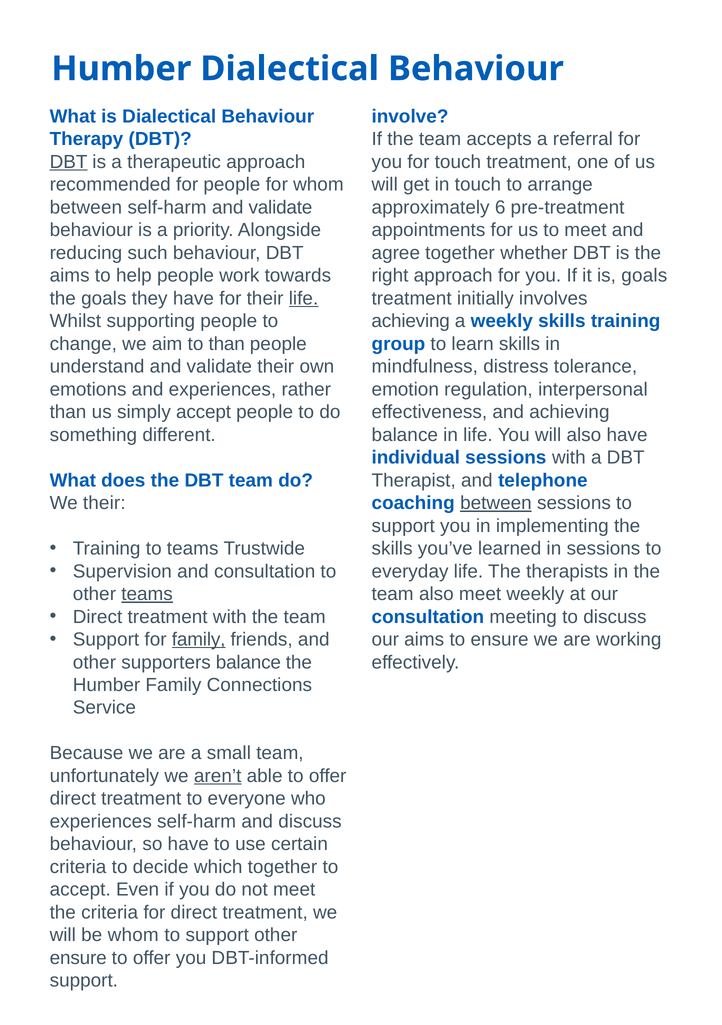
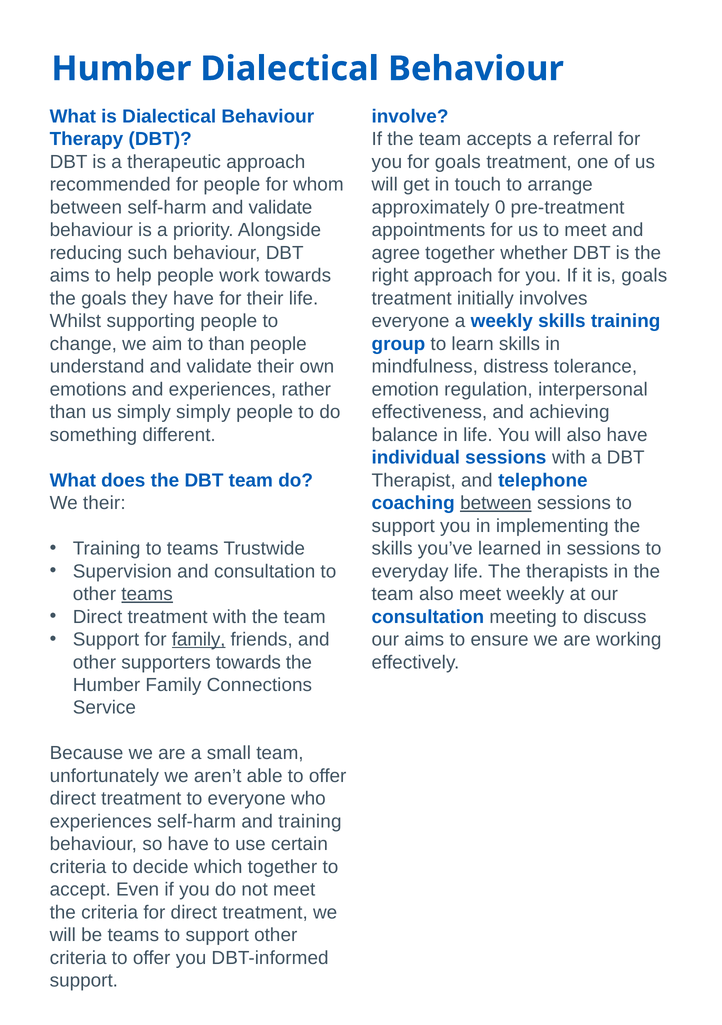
DBT underline: present -> none (69, 162)
for touch: touch -> goals (458, 162)
6: 6 -> 0 (500, 207)
life underline: present -> none (304, 298)
achieving: achieving -> everyone (411, 321)
simply accept: accept -> simply (203, 412)
supporters balance: balance -> towards (248, 662)
aren’t underline: present -> none (218, 776)
and discuss: discuss -> training (310, 821)
be whom: whom -> teams (133, 935)
ensure: ensure -> criteria (78, 957)
